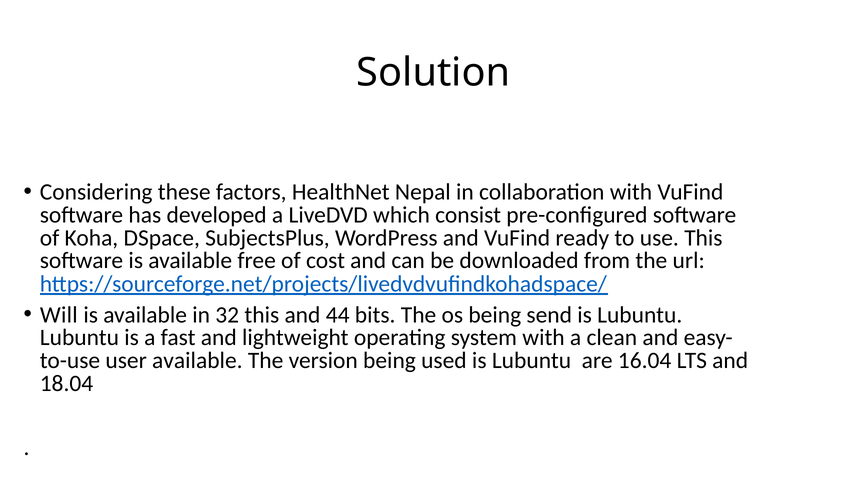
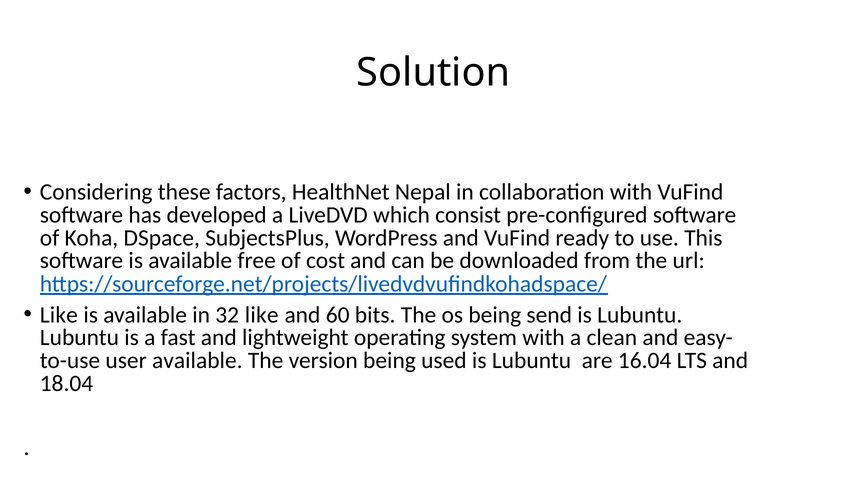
Will: Will -> Like (59, 315)
32 this: this -> like (262, 315)
44: 44 -> 60 (338, 315)
